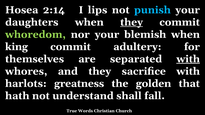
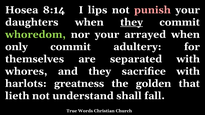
2:14: 2:14 -> 8:14 (54, 10)
punish colour: light blue -> pink (152, 10)
blemish: blemish -> arrayed (145, 35)
king: king -> only (16, 47)
with underline: present -> none (188, 59)
hath: hath -> lieth (17, 96)
